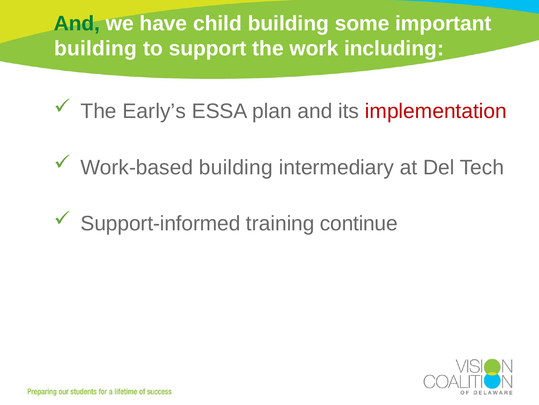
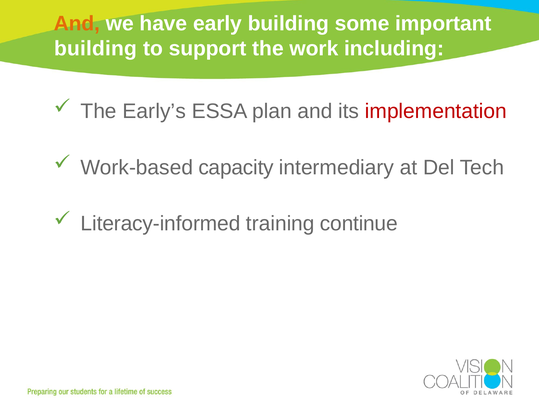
And colour: green -> orange (77, 23)
child: child -> early (217, 23)
Work-based building: building -> capacity (236, 167)
Support-informed: Support-informed -> Literacy-informed (161, 223)
